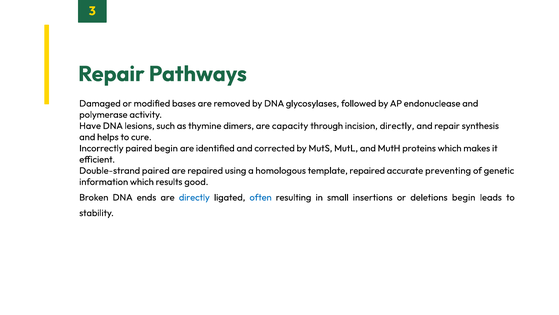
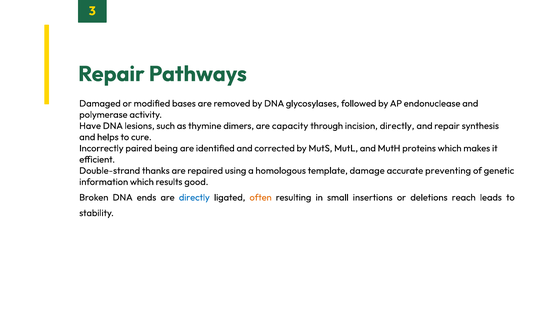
paired begin: begin -> being (166, 148)
Double-strand paired: paired -> thanks (156, 170)
template repaired: repaired -> damage (367, 170)
often colour: blue -> orange (261, 197)
deletions begin: begin -> reach (464, 197)
